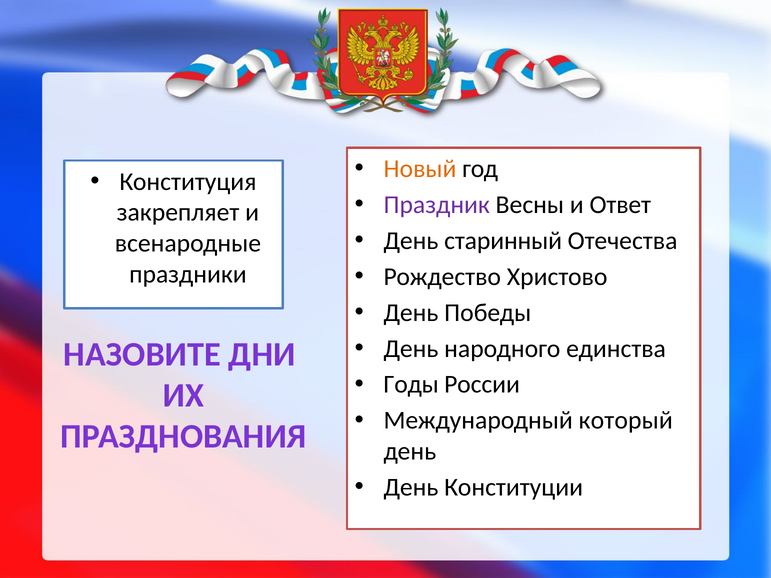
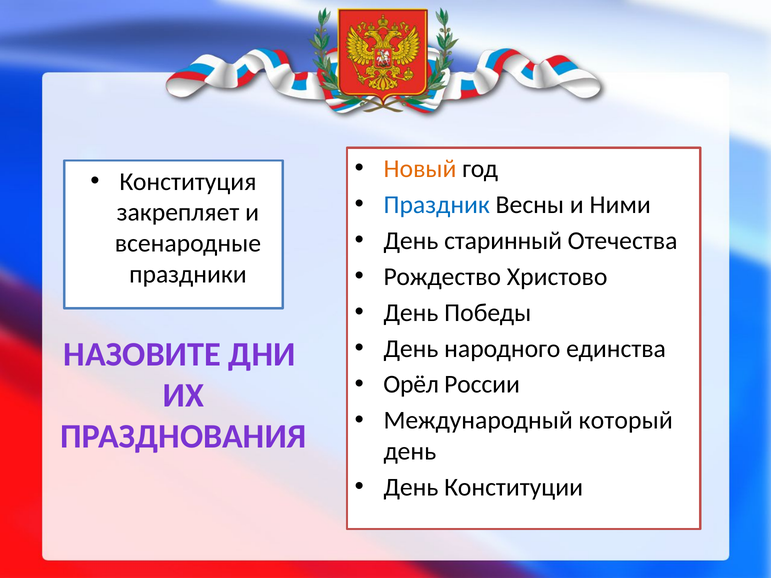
Праздник colour: purple -> blue (437, 205)
Ответ: Ответ -> Ними (620, 205)
Годы: Годы -> Орёл (411, 385)
